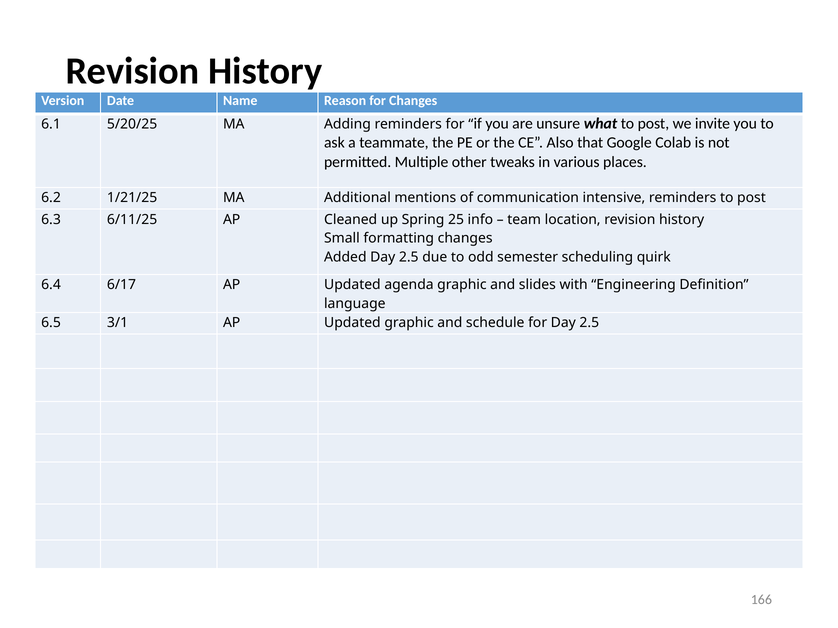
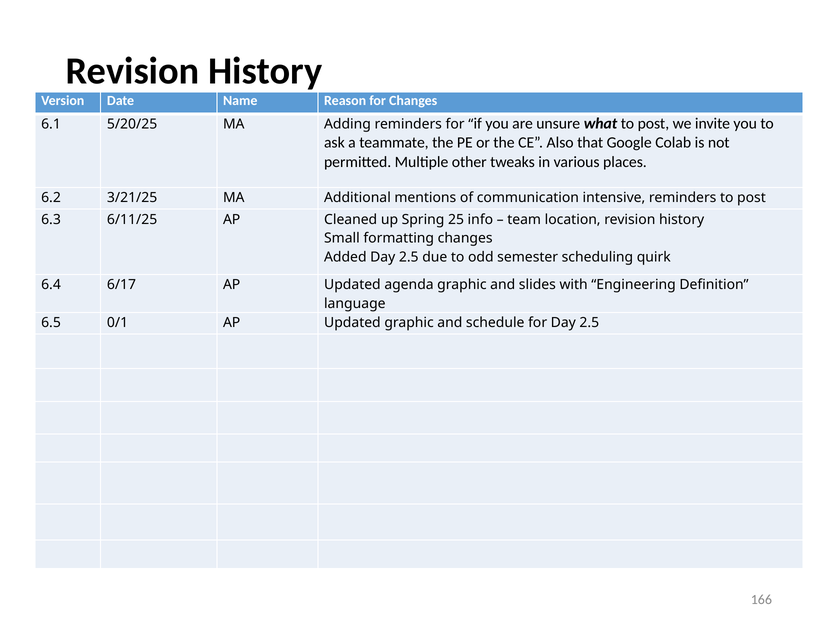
1/21/25: 1/21/25 -> 3/21/25 (132, 198)
3/1: 3/1 -> 0/1 (118, 323)
